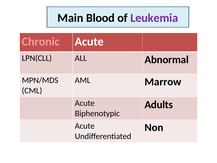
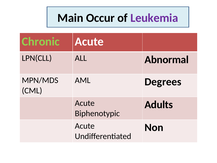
Blood: Blood -> Occur (100, 18)
Chronic colour: pink -> light green (41, 41)
Marrow: Marrow -> Degrees (163, 82)
